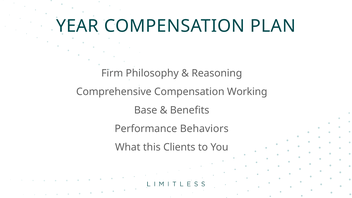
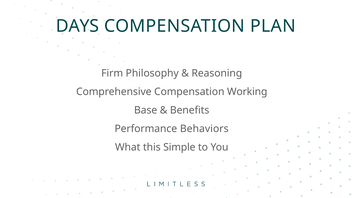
YEAR: YEAR -> DAYS (78, 26)
Clients: Clients -> Simple (179, 147)
